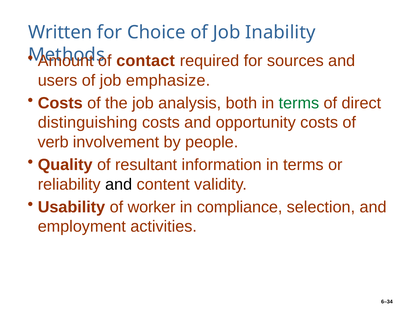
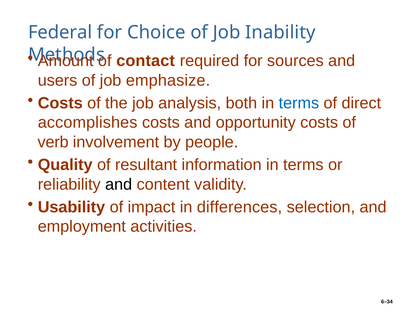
Written: Written -> Federal (60, 32)
terms colour: green -> blue (299, 103)
distinguishing: distinguishing -> accomplishes (88, 123)
worker: worker -> impact (151, 207)
compliance: compliance -> differences (239, 207)
